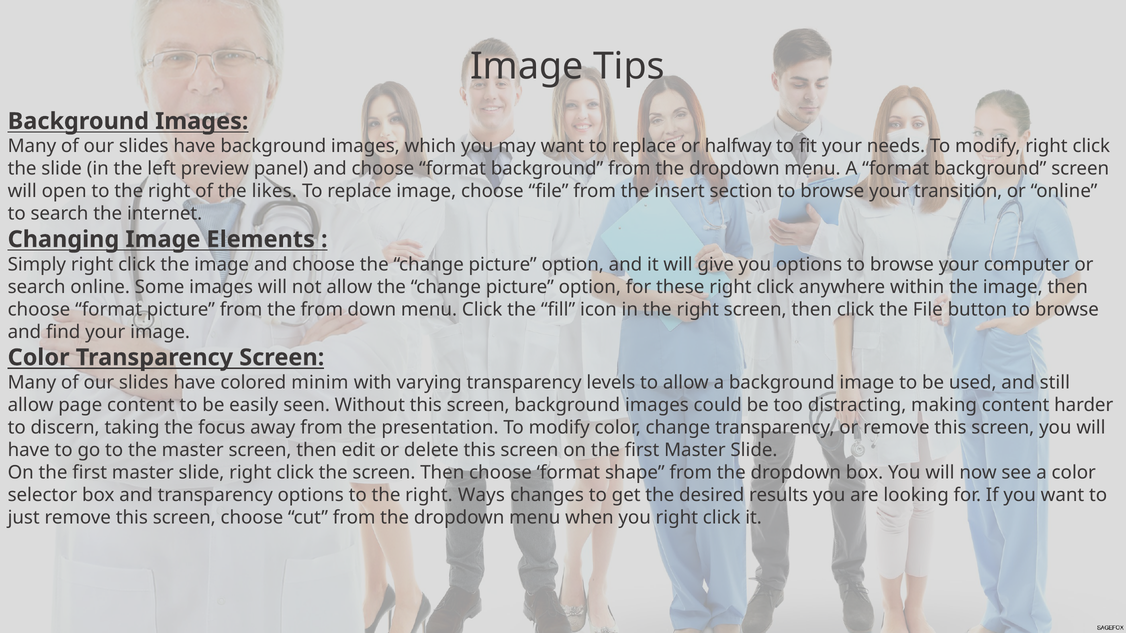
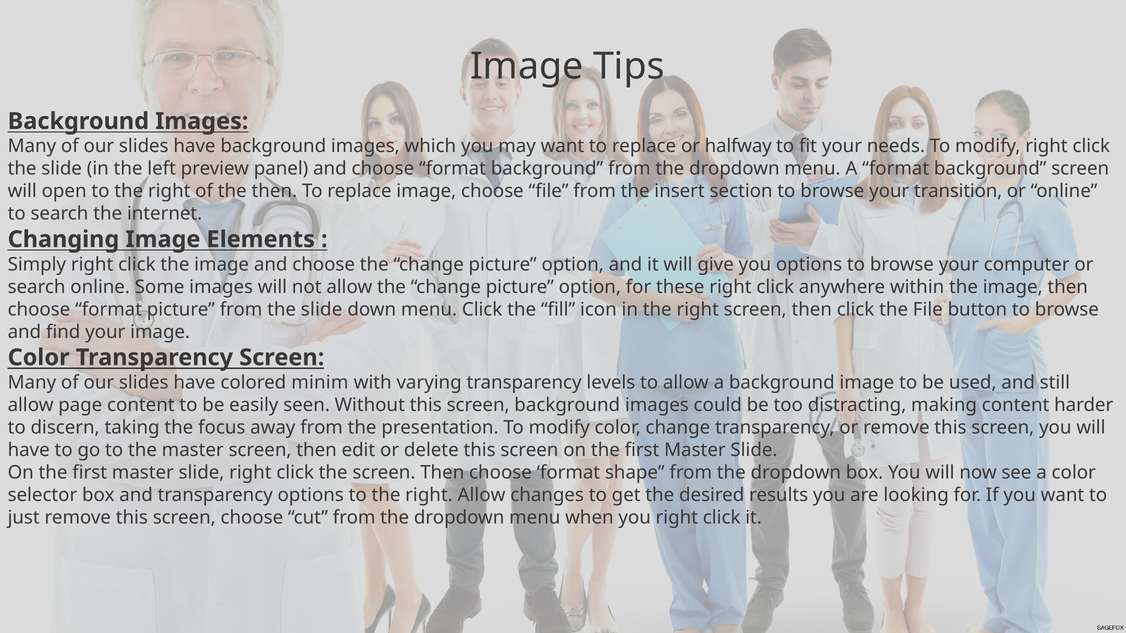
the likes: likes -> then (274, 191)
from the from: from -> slide (322, 310)
right Ways: Ways -> Allow (481, 495)
